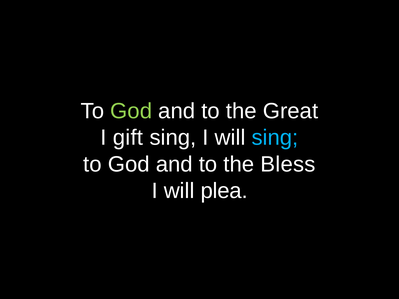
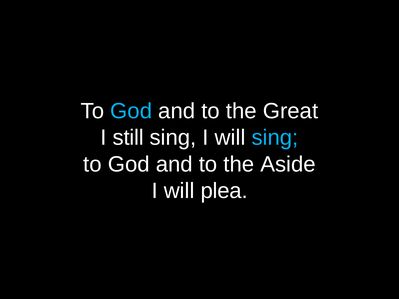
God colour: light green -> light blue (131, 111)
gift: gift -> still (128, 138)
Bless: Bless -> Aside (288, 164)
